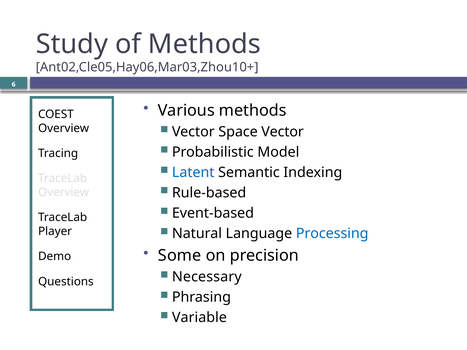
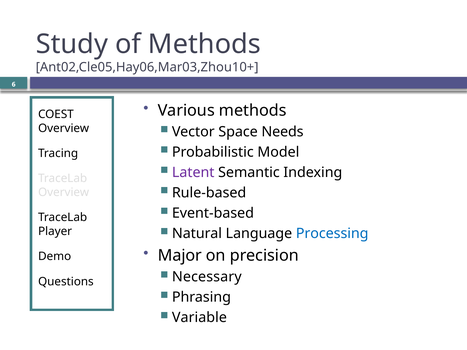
Space Vector: Vector -> Needs (283, 132)
Latent colour: blue -> purple (193, 173)
Some: Some -> Major (180, 256)
